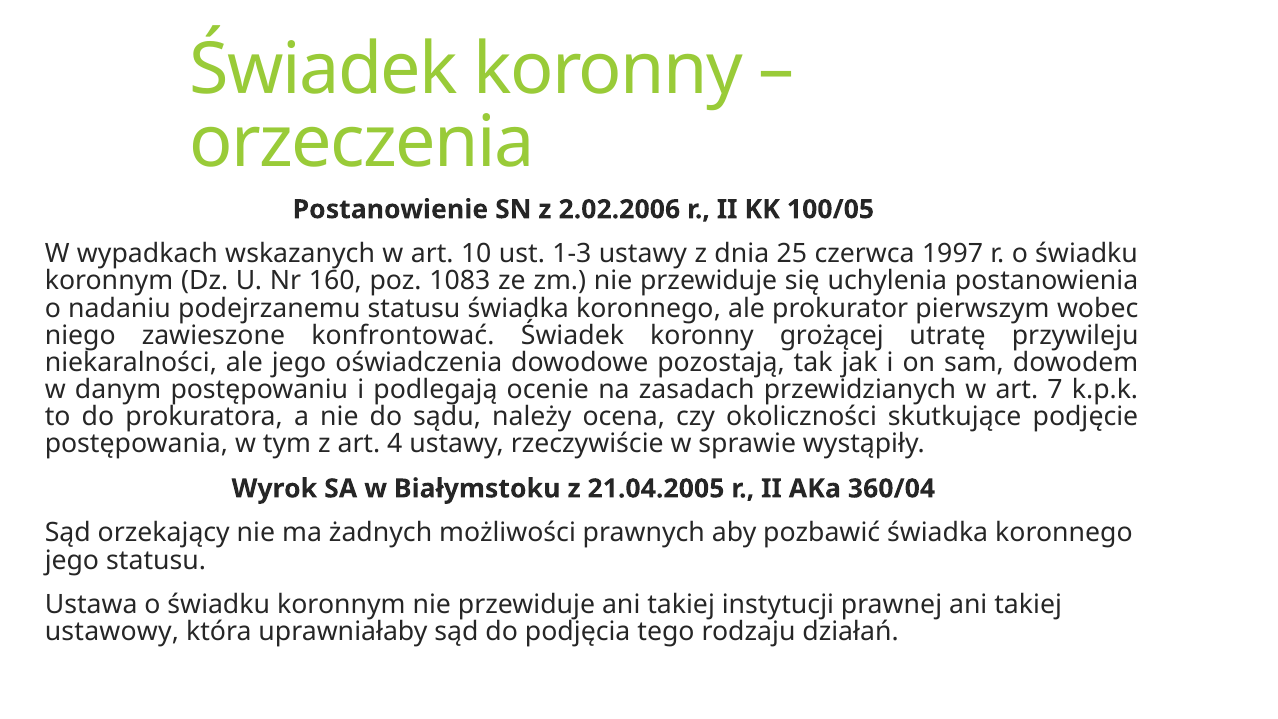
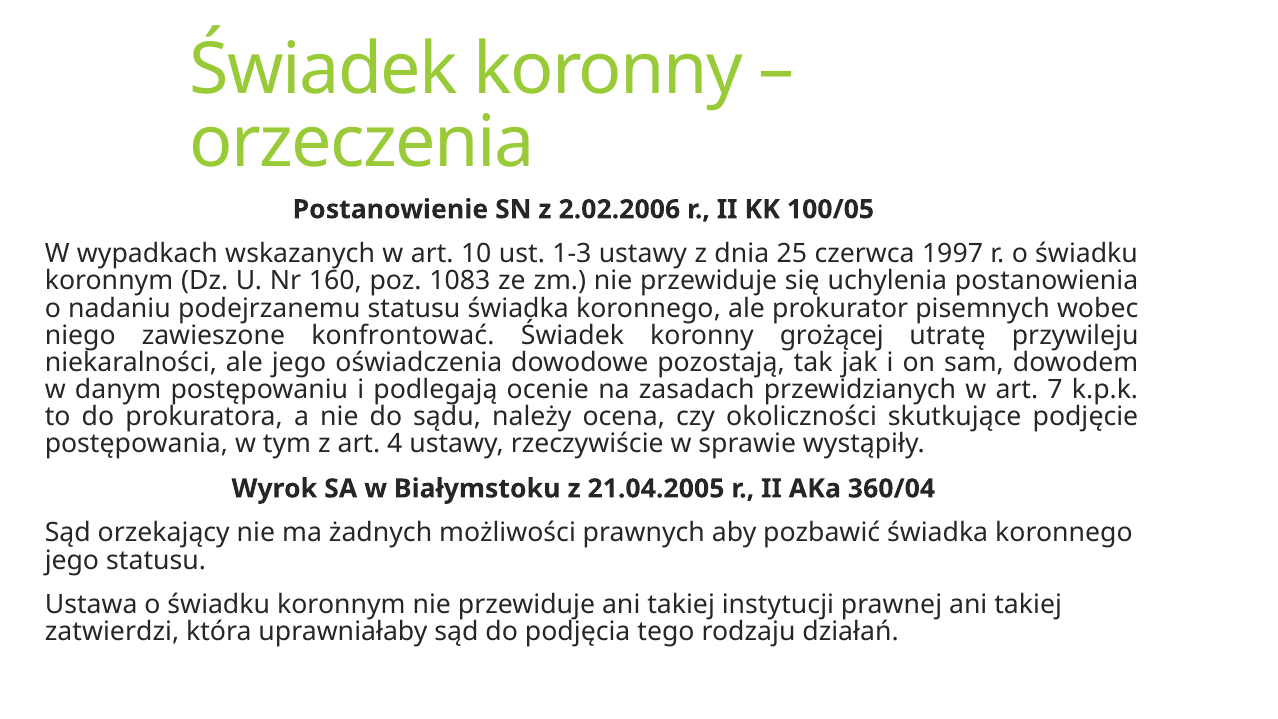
pierwszym: pierwszym -> pisemnych (983, 308)
ustawowy: ustawowy -> zatwierdzi (112, 632)
